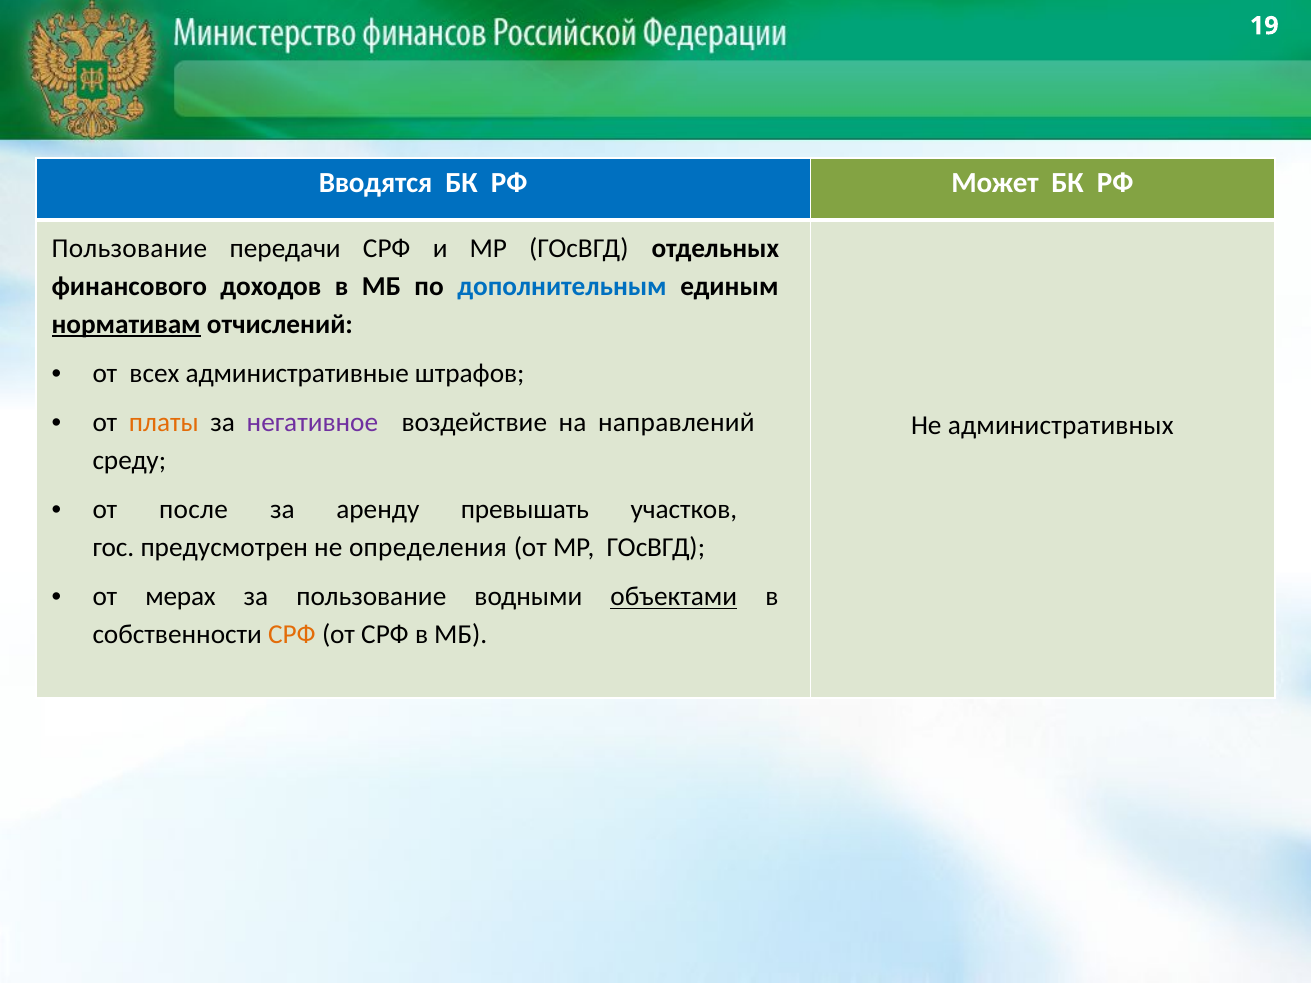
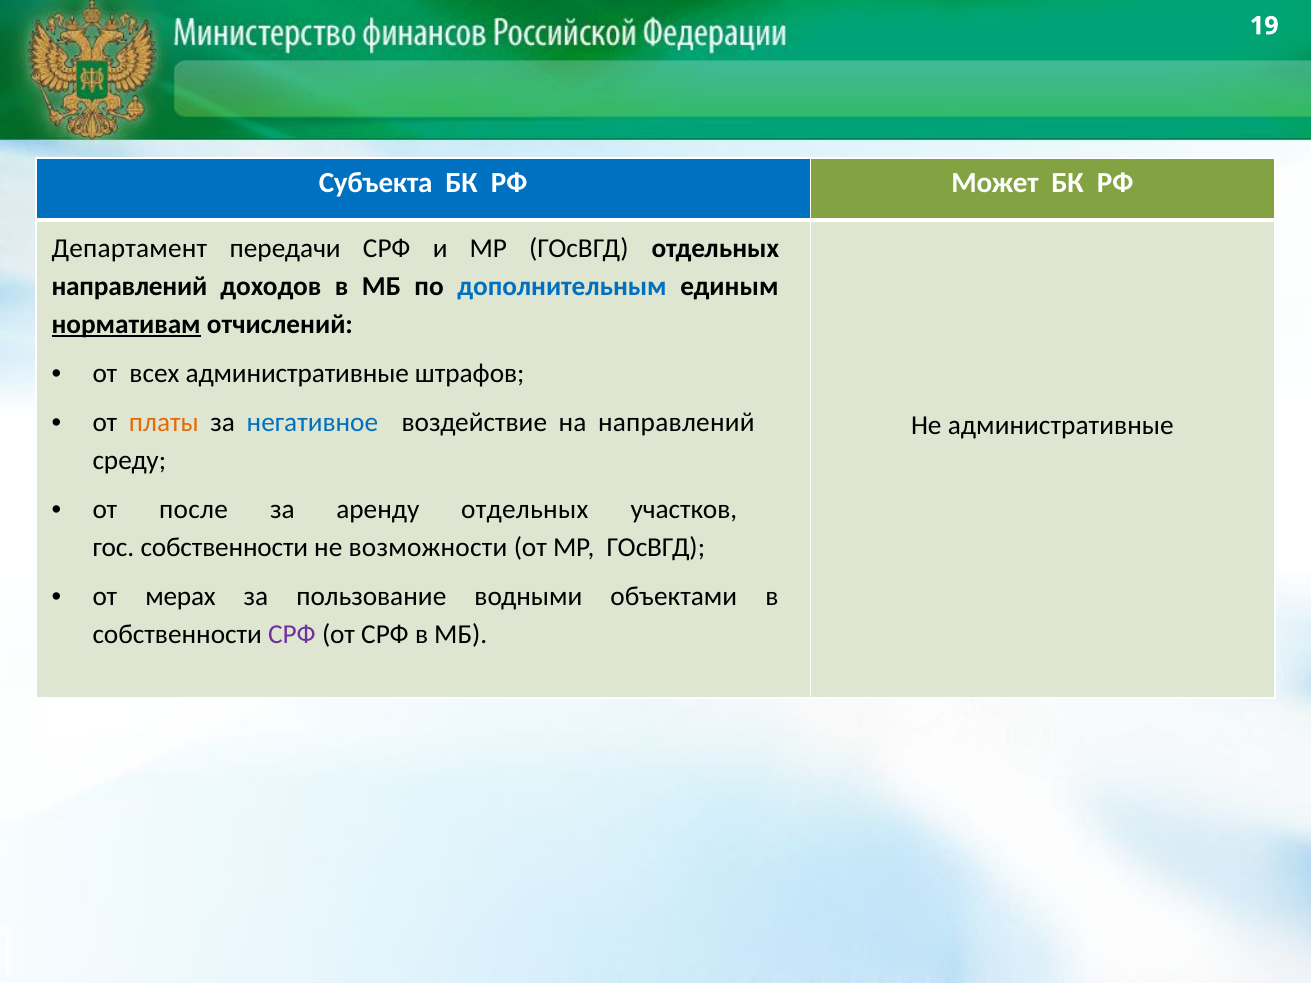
Вводятся: Вводятся -> Субъекта (376, 183)
Пользование: Пользование -> Департамент (129, 248)
финансового: финансового -> направлений (129, 286)
негативное colour: purple -> blue (312, 423)
Не административных: административных -> административные (1061, 426)
аренду превышать: превышать -> отдельных (525, 510)
гос предусмотрен: предусмотрен -> собственности (224, 548)
определения: определения -> возможности (428, 548)
объектами underline: present -> none (674, 597)
СРФ colour: orange -> purple (292, 635)
